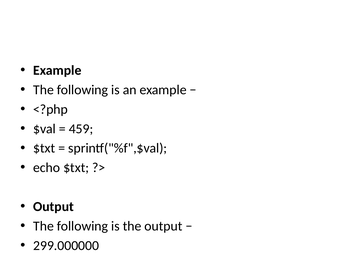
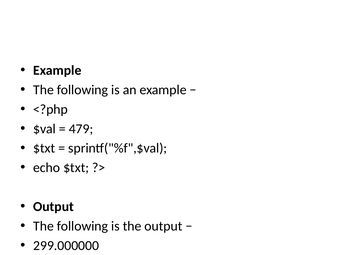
459: 459 -> 479 (81, 129)
